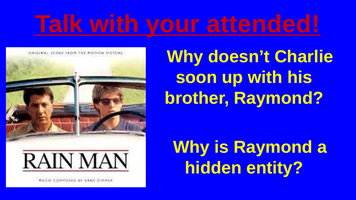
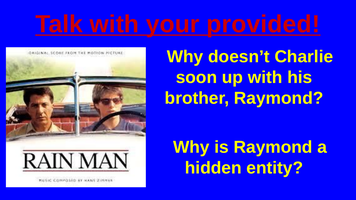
attended: attended -> provided (263, 24)
